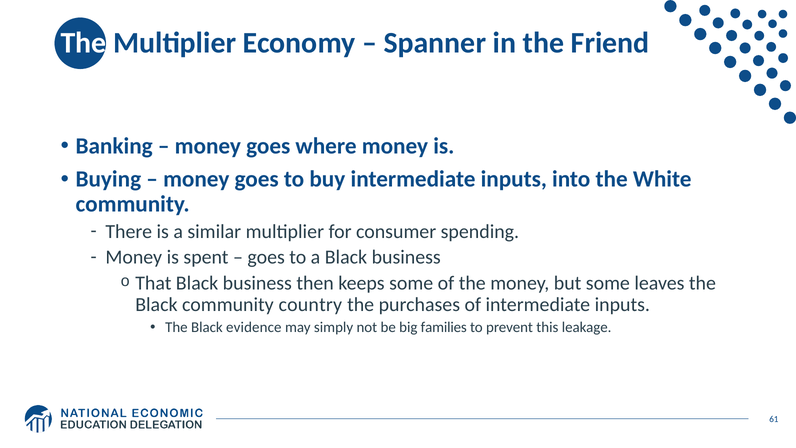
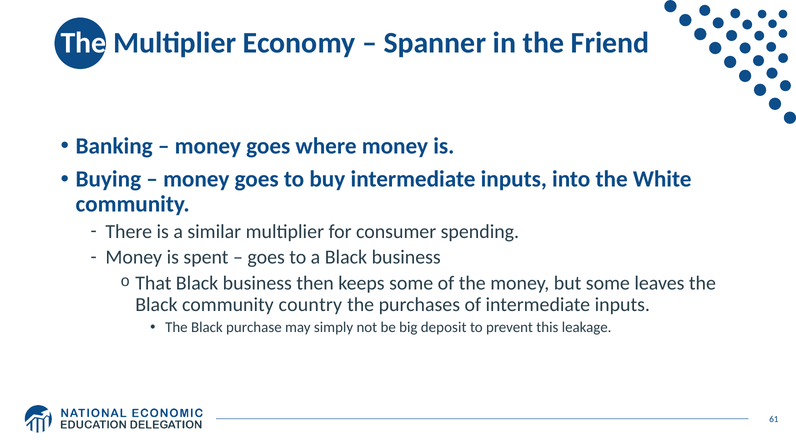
evidence: evidence -> purchase (254, 327)
families: families -> deposit (444, 327)
